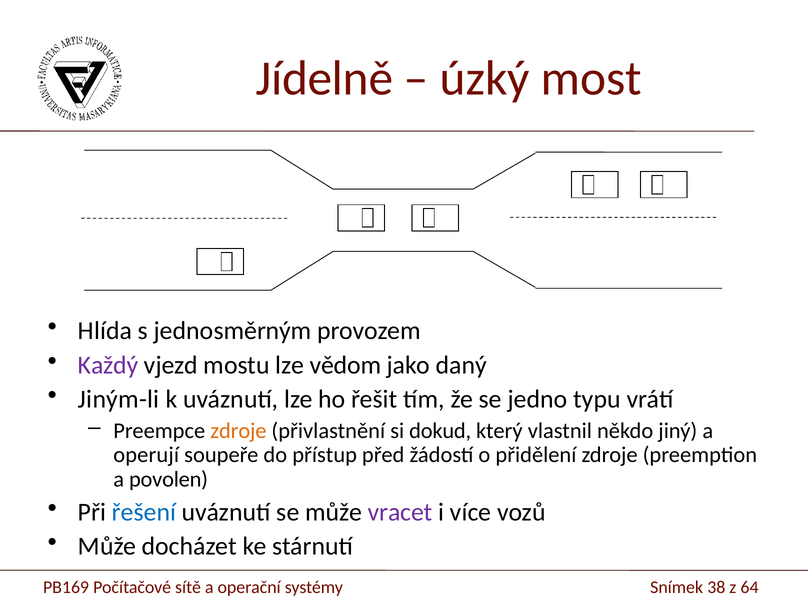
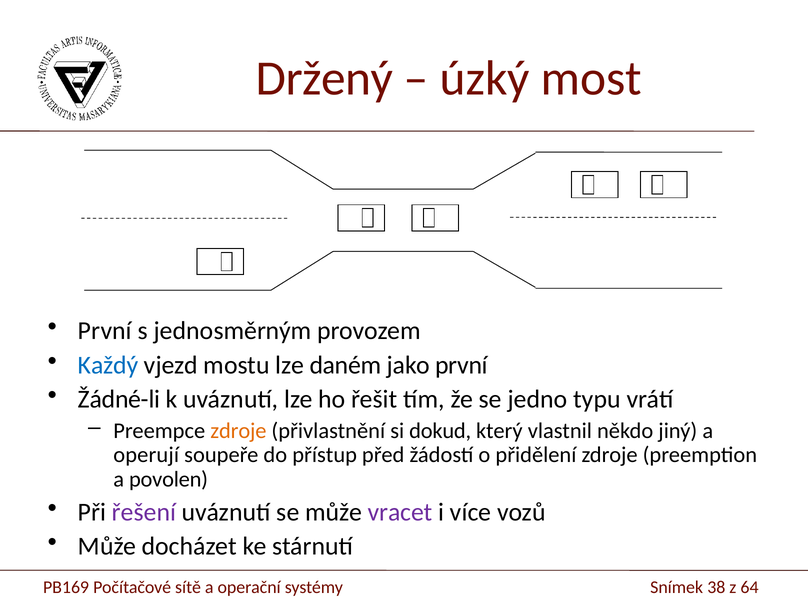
Jídelně: Jídelně -> Držený (324, 78)
Hlída: Hlída -> První (105, 331)
Každý colour: purple -> blue (108, 365)
vědom: vědom -> daném (345, 365)
jako daný: daný -> první (461, 365)
Jiným-li: Jiným-li -> Žádné-li (119, 399)
řešení colour: blue -> purple (144, 512)
